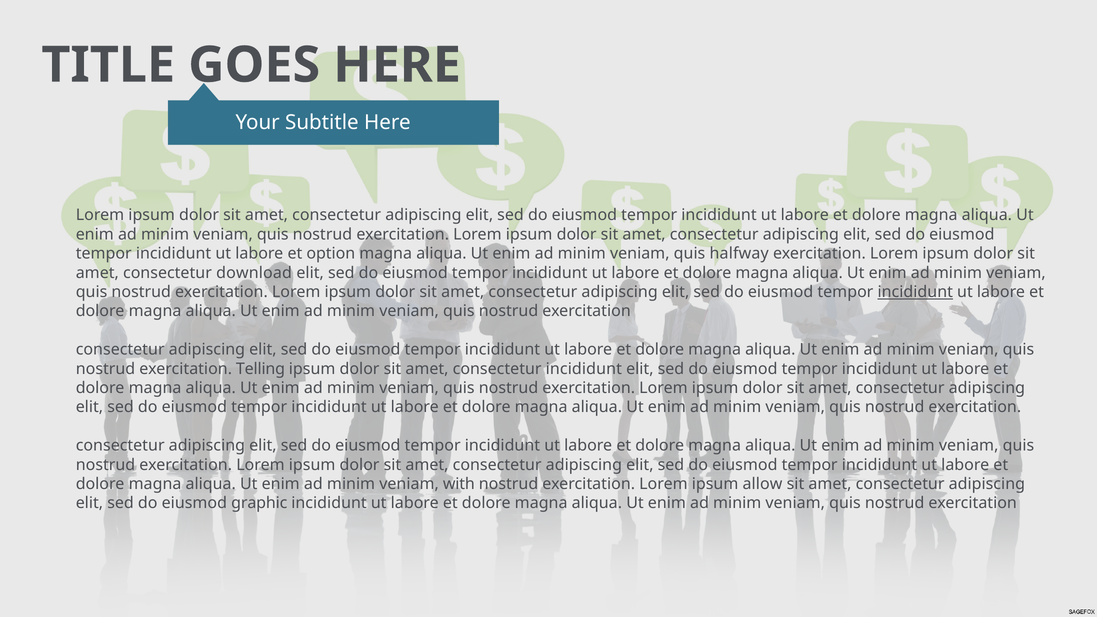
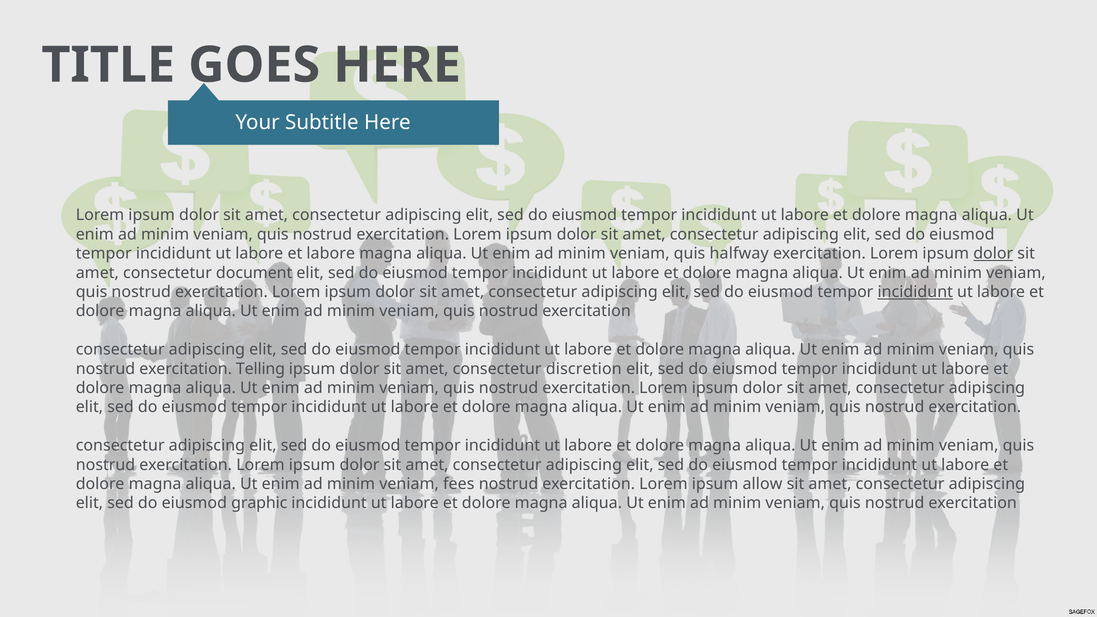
et option: option -> labore (331, 254)
dolor underline: none -> present (993, 254)
download: download -> document (254, 273)
consectetur incididunt: incididunt -> discretion (584, 369)
with: with -> fees (459, 484)
